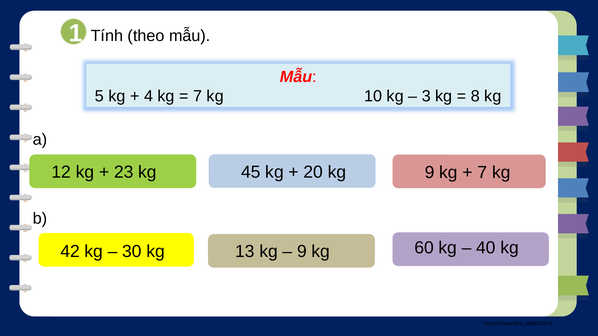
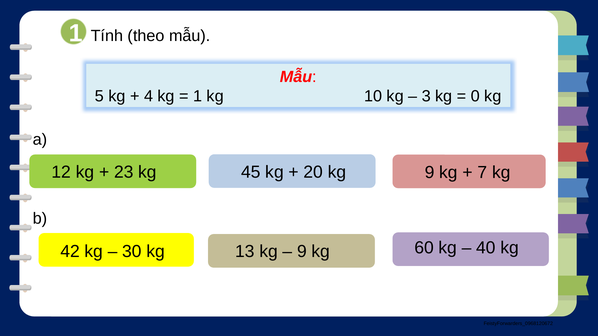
7: 7 -> 1 (198, 96)
8: 8 -> 0 (475, 96)
